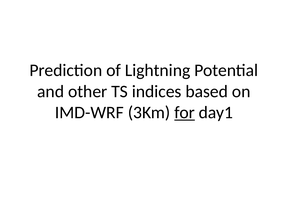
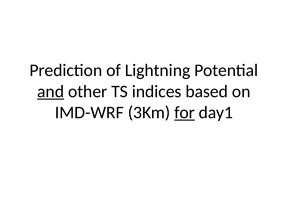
and underline: none -> present (51, 91)
